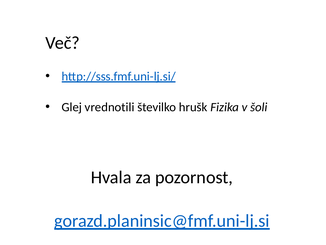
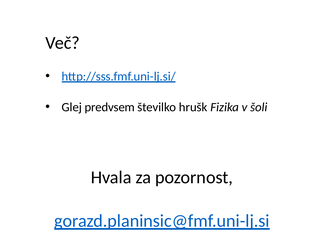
vrednotili: vrednotili -> predvsem (110, 107)
